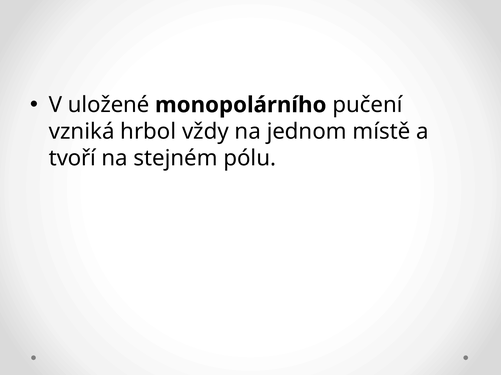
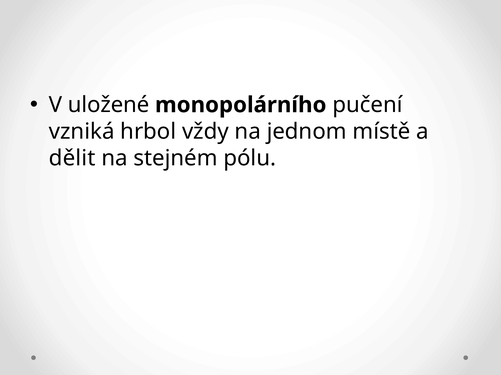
tvoří: tvoří -> dělit (72, 159)
